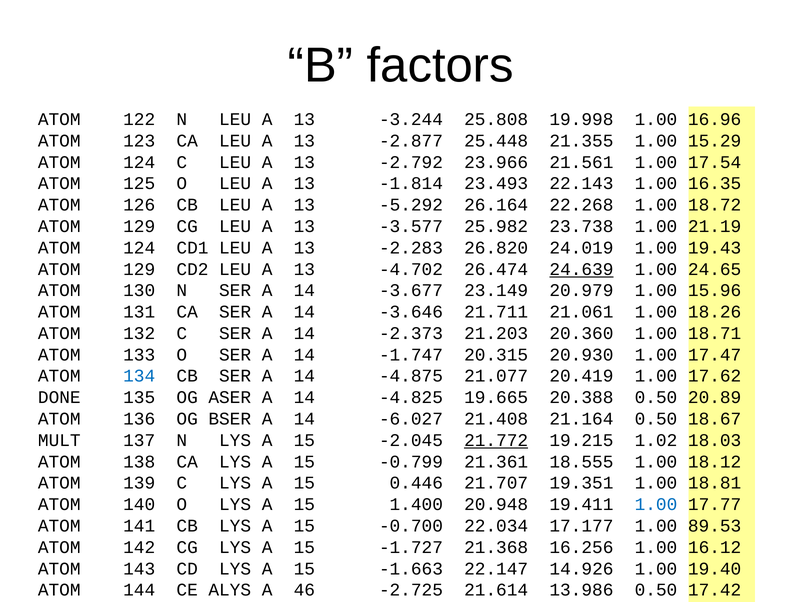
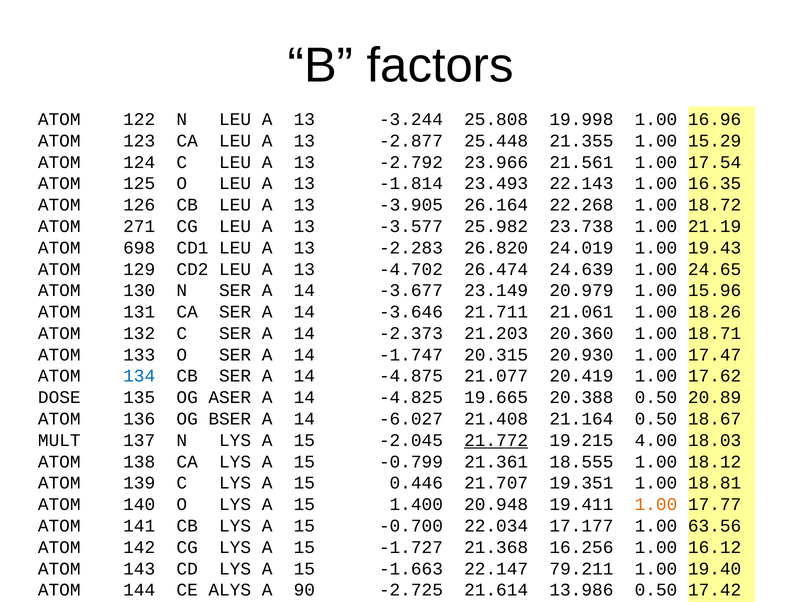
-5.292: -5.292 -> -3.905 (411, 205)
129: 129 -> 271 (139, 226)
124: 124 -> 698 (139, 248)
24.639 underline: present -> none (581, 269)
DONE: DONE -> DOSE (59, 397)
1.02: 1.02 -> 4.00 (656, 440)
1.00 colour: blue -> orange (656, 504)
89.53: 89.53 -> 63.56 (715, 525)
14.926: 14.926 -> 79.211 (581, 568)
46: 46 -> 90 (304, 590)
